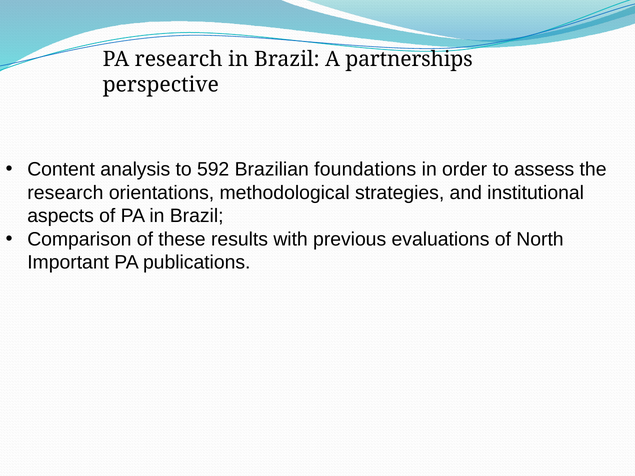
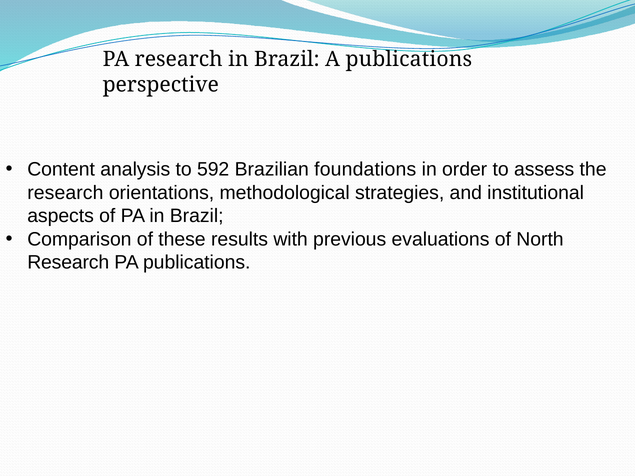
A partnerships: partnerships -> publications (409, 59)
Important: Important -> Research (68, 263)
